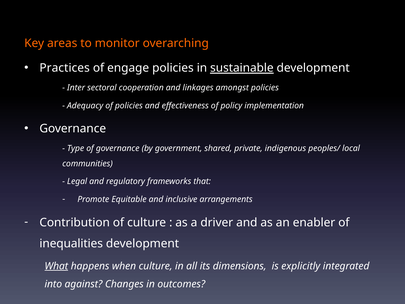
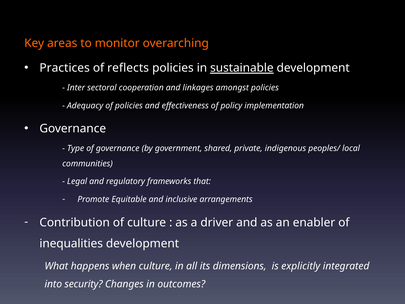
engage: engage -> reflects (128, 68)
What underline: present -> none (56, 266)
against: against -> security (84, 284)
